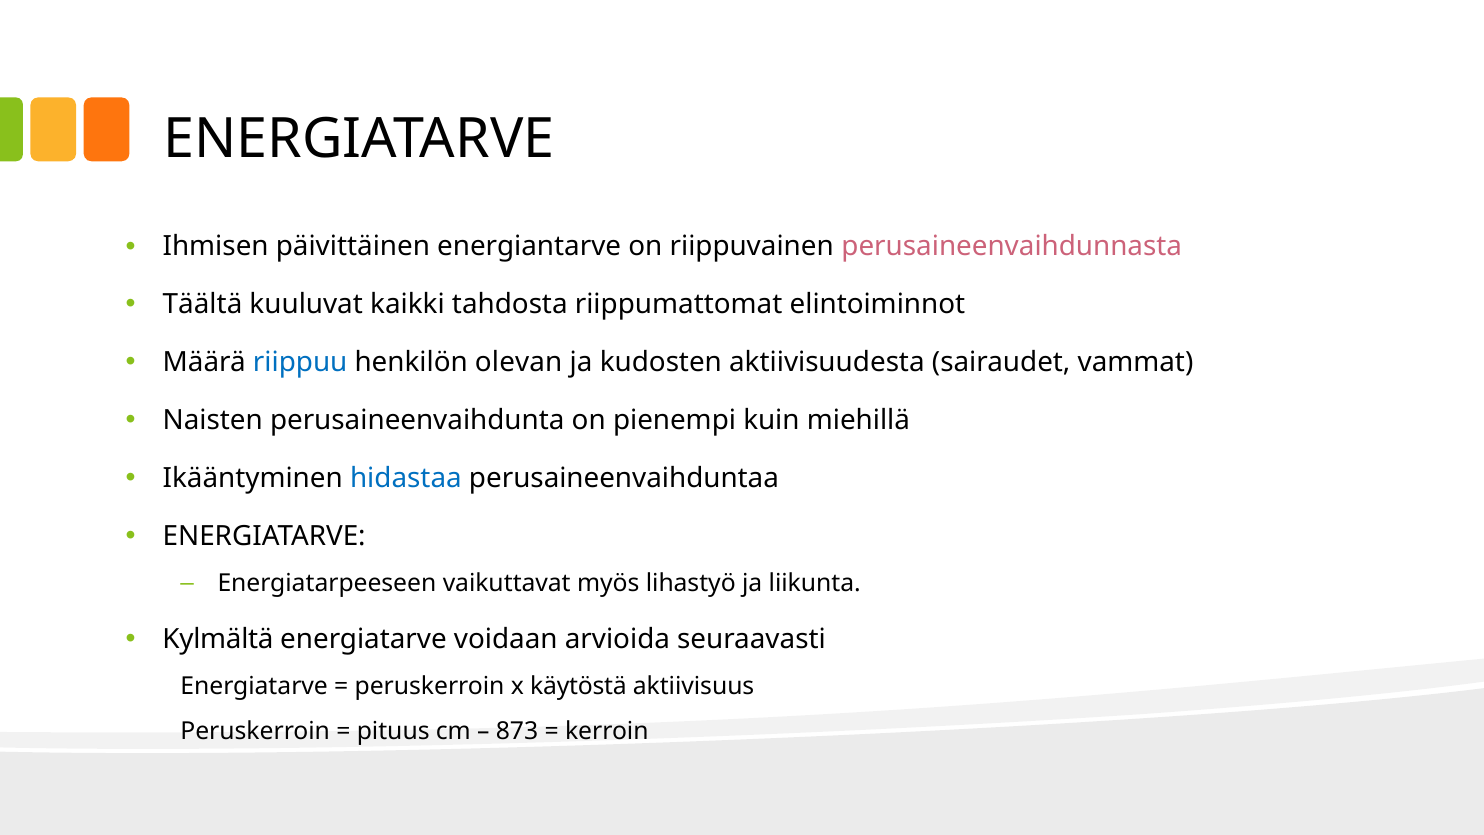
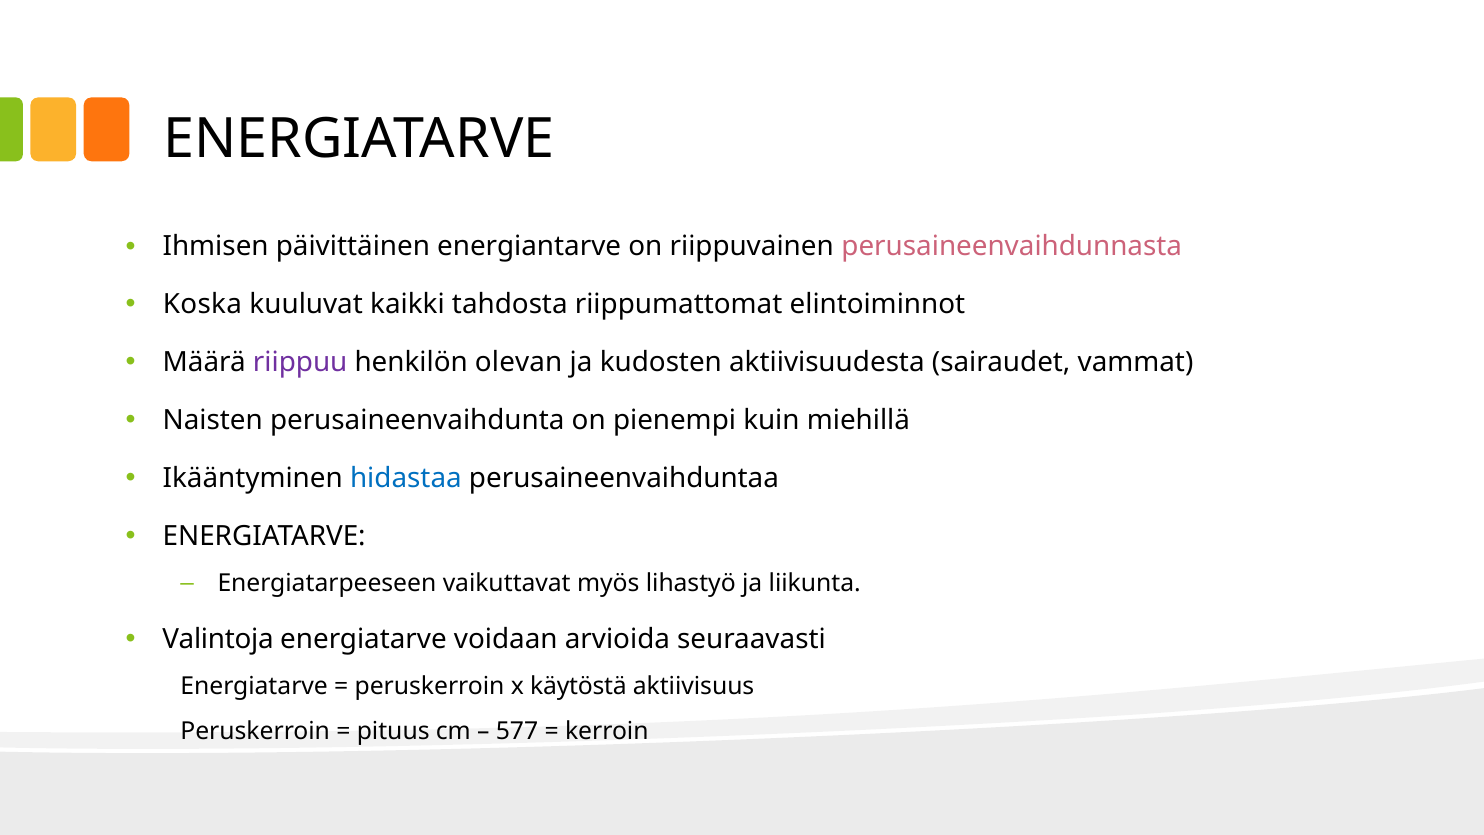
Täältä: Täältä -> Koska (202, 305)
riippuu colour: blue -> purple (300, 363)
Kylmältä: Kylmältä -> Valintoja (218, 639)
873: 873 -> 577 (517, 732)
